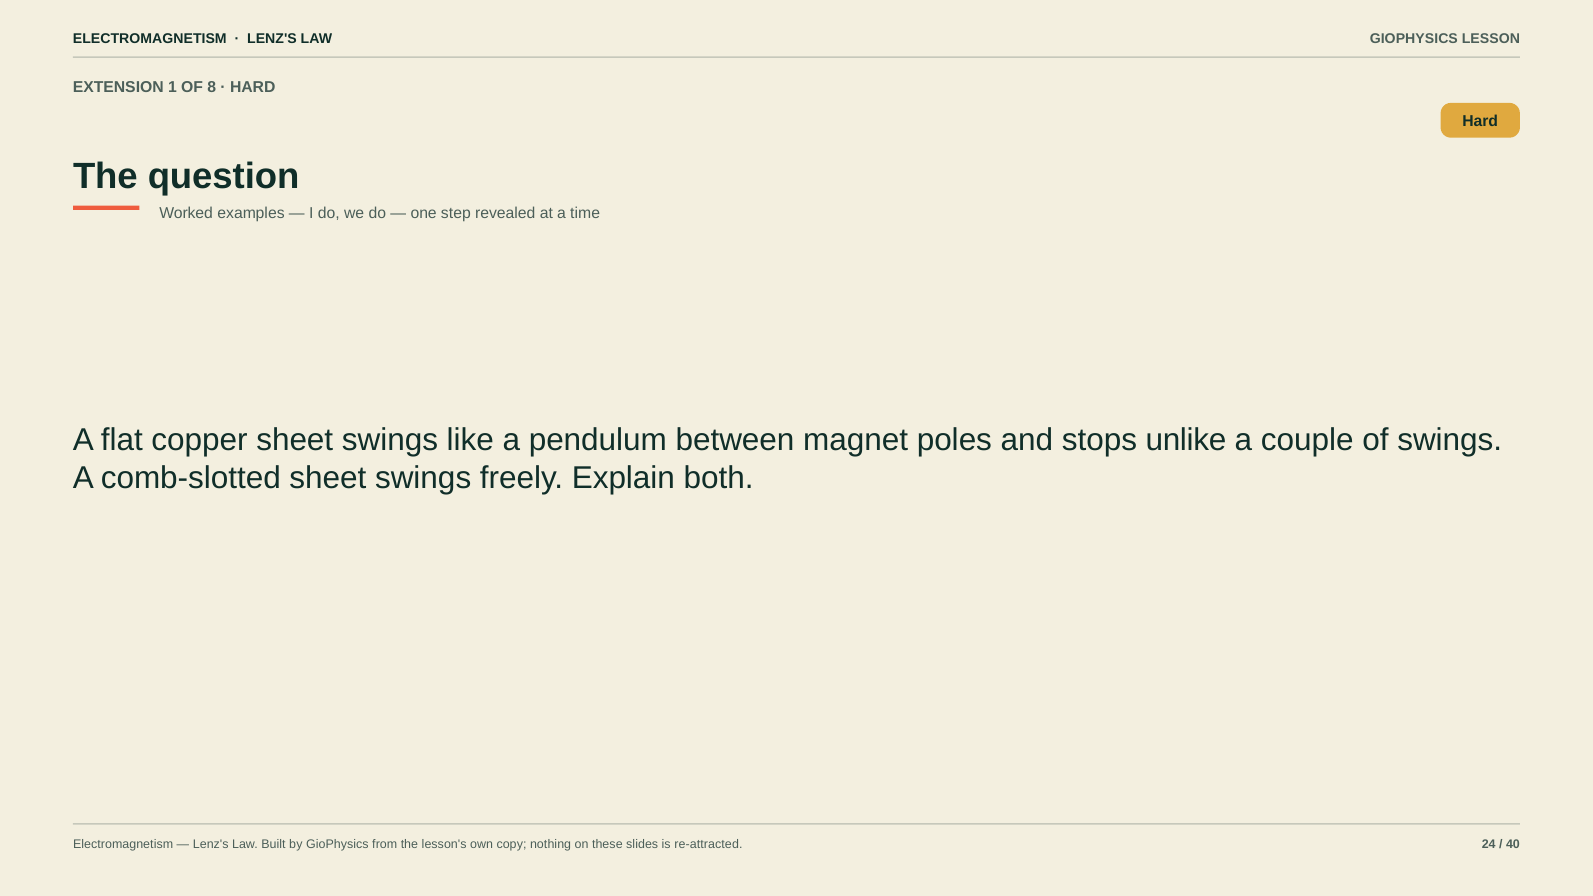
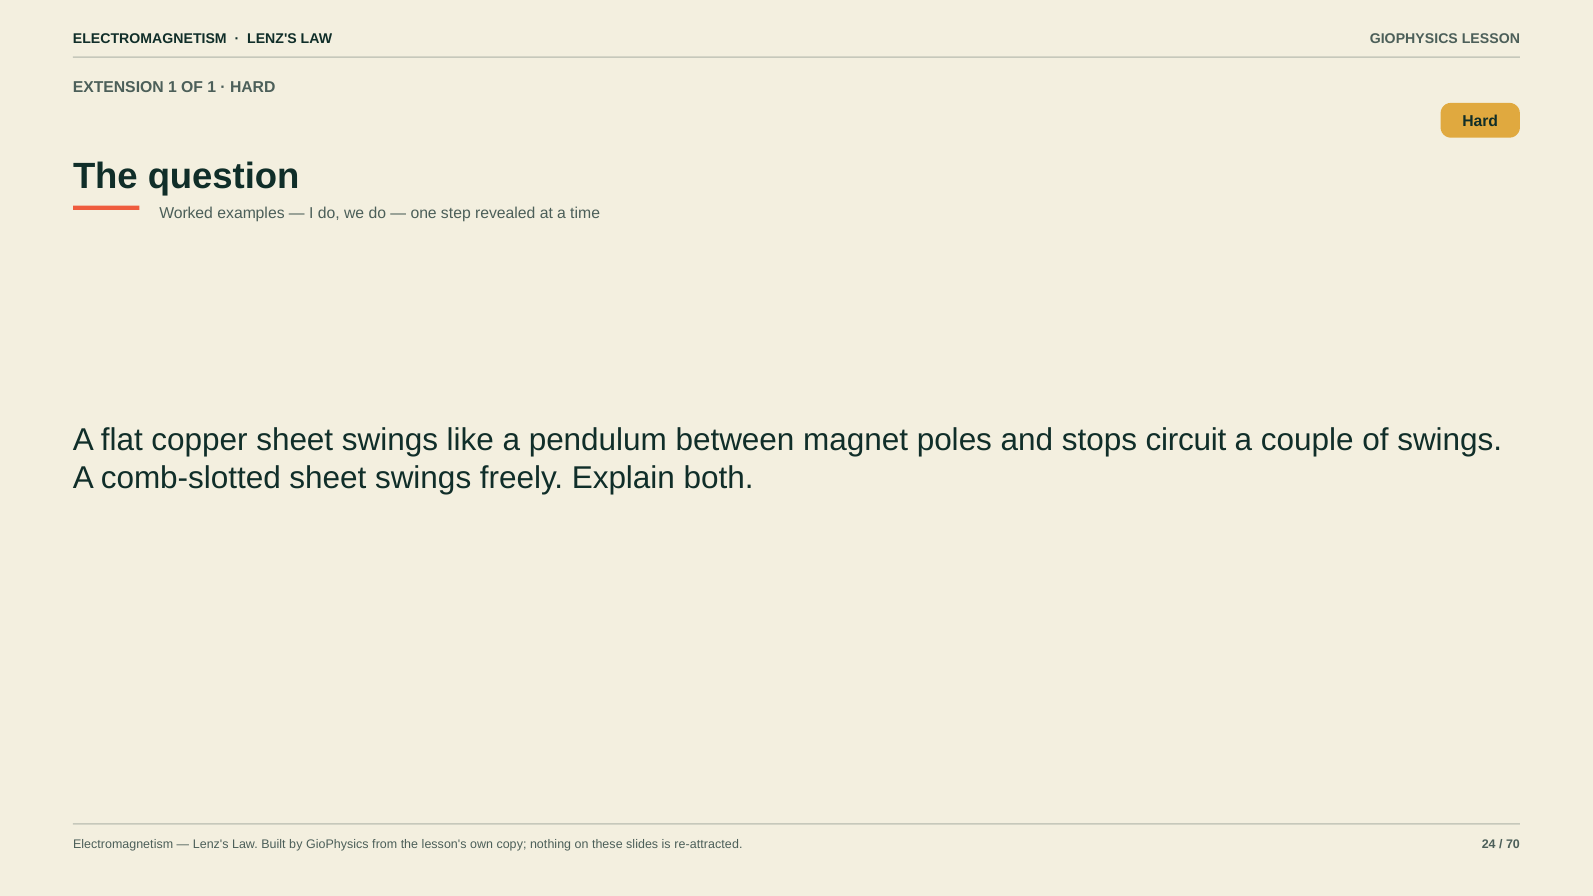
OF 8: 8 -> 1 (212, 87)
unlike: unlike -> circuit (1186, 440)
40: 40 -> 70 (1513, 845)
